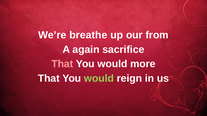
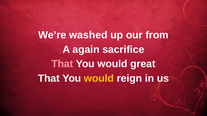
breathe: breathe -> washed (88, 35)
more: more -> great (143, 64)
would colour: light green -> yellow (99, 79)
